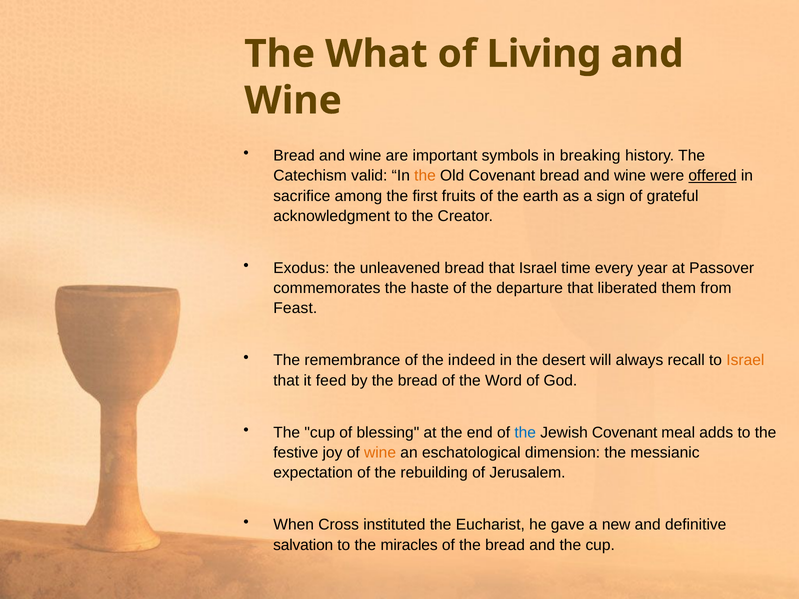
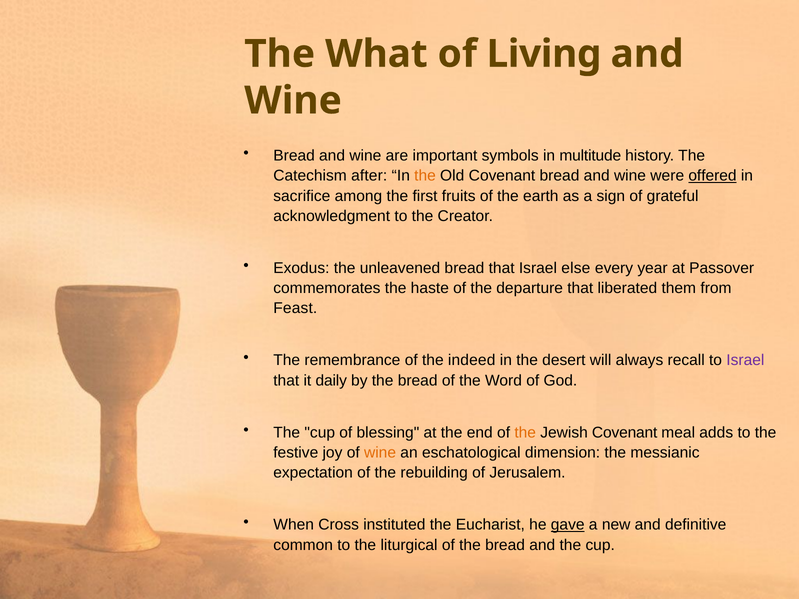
breaking: breaking -> multitude (590, 156)
valid: valid -> after (369, 176)
time: time -> else (576, 268)
Israel colour: orange -> purple (745, 360)
feed: feed -> daily (331, 381)
the colour: blue -> orange (525, 433)
gave underline: none -> present (568, 525)
salvation: salvation -> common (303, 545)
miracles: miracles -> liturgical (409, 545)
